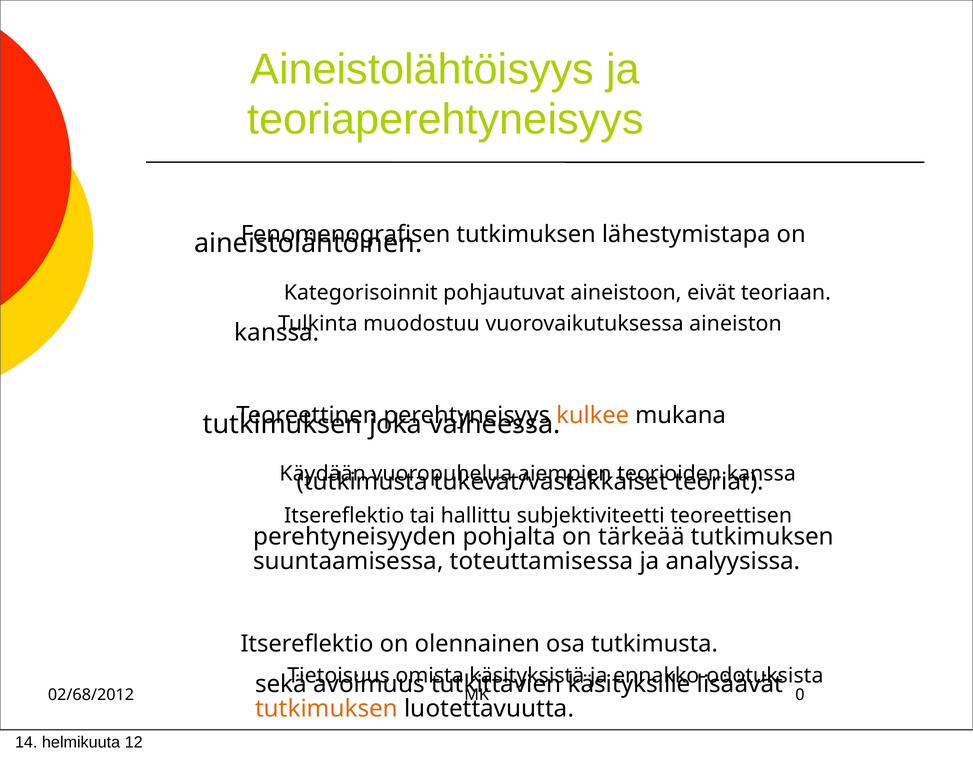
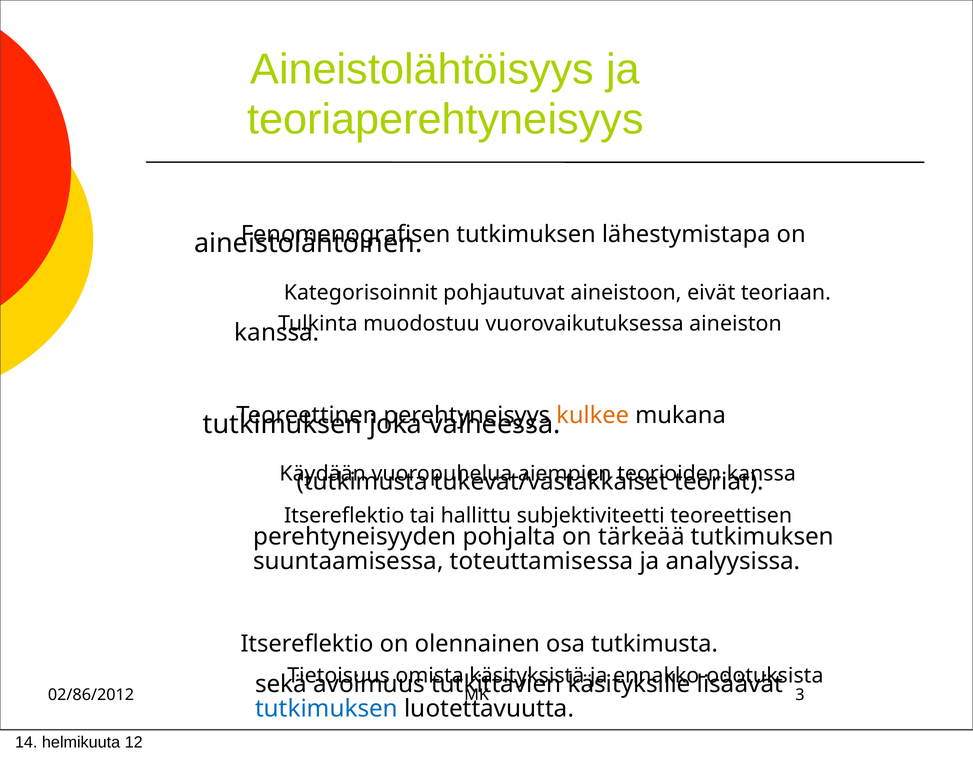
02/68/2012: 02/68/2012 -> 02/86/2012 (91, 695)
0: 0 -> 3 (800, 695)
tutkimuksen colour: orange -> blue (327, 708)
